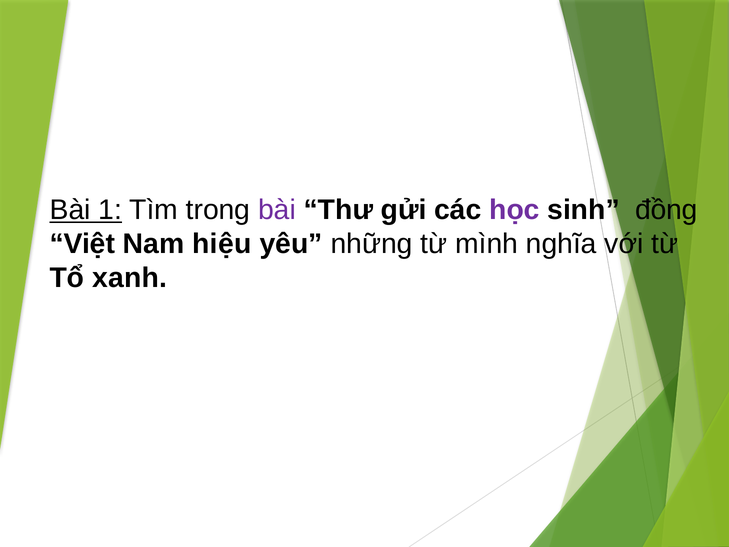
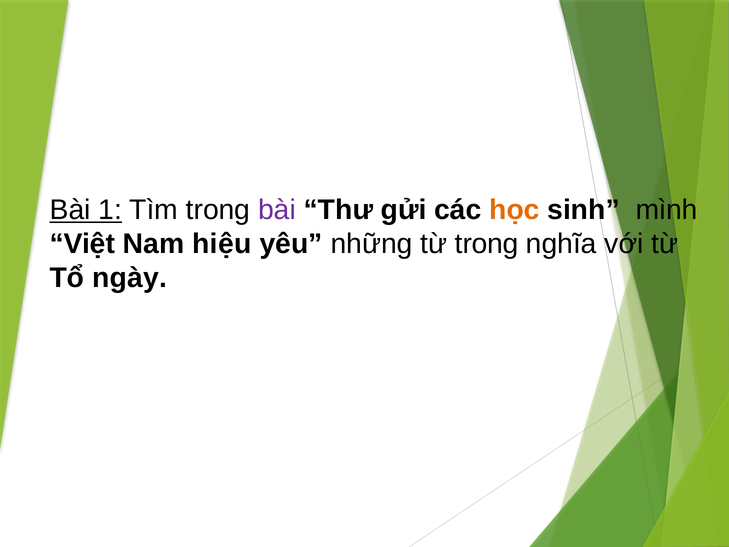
học colour: purple -> orange (514, 210)
đồng: đồng -> mình (667, 210)
từ mình: mình -> trong (487, 244)
xanh: xanh -> ngày (130, 278)
